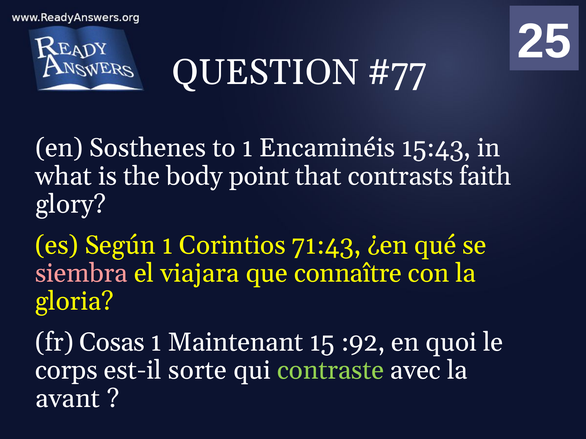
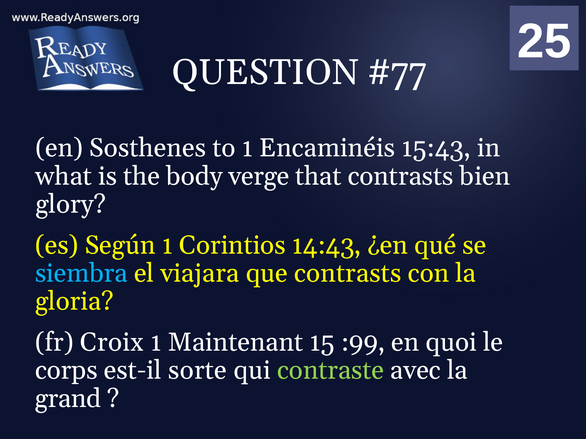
point: point -> verge (259, 176)
faith: faith -> bien (485, 176)
71:43: 71:43 -> 14:43 (327, 245)
siembra colour: pink -> light blue (81, 274)
que connaître: connaître -> contrasts (348, 274)
Cosas: Cosas -> Croix (112, 343)
:92: :92 -> :99 (363, 343)
avant: avant -> grand (68, 399)
